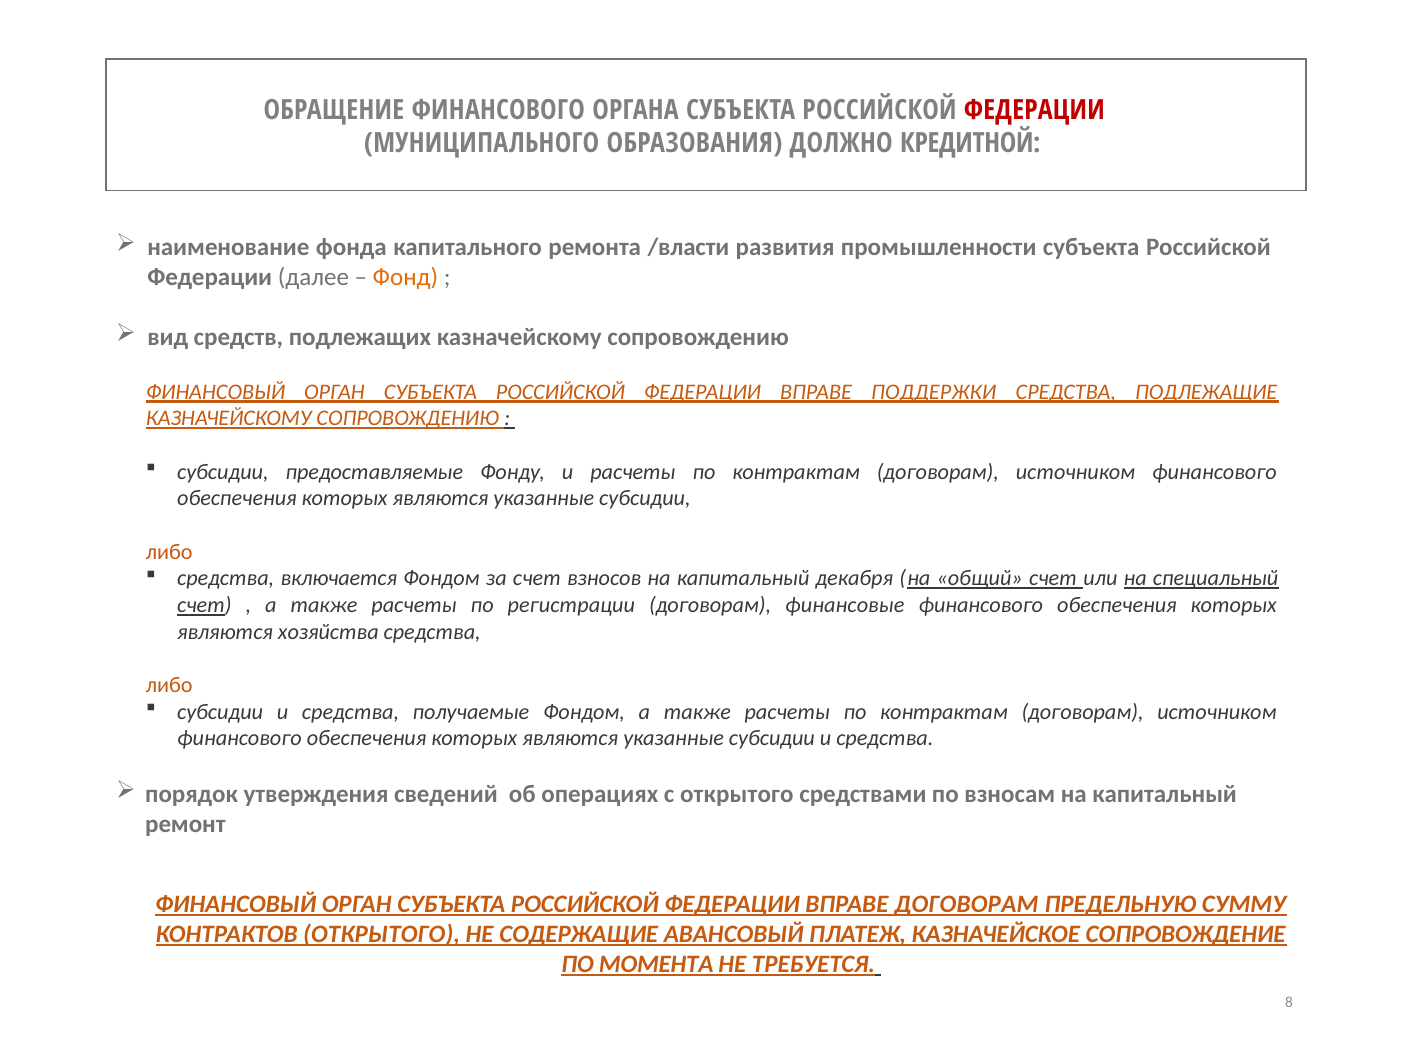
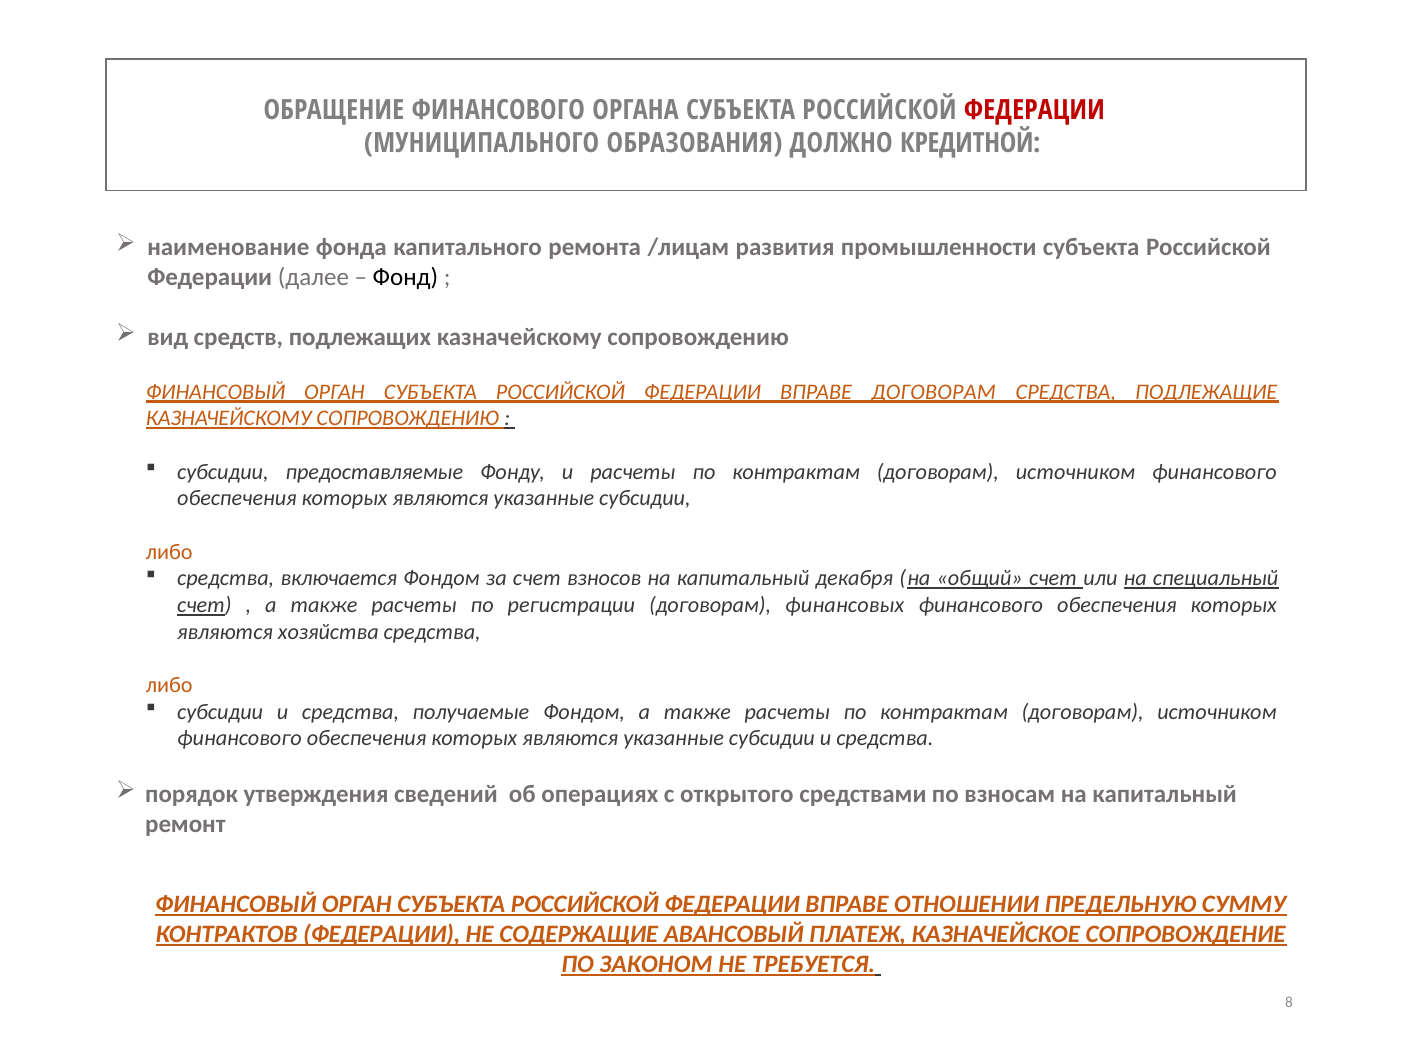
/власти: /власти -> /лицам (688, 247)
Фонд colour: orange -> black (405, 277)
ВПРАВЕ ПОДДЕРЖКИ: ПОДДЕРЖКИ -> ДОГОВОРАМ (934, 392)
финансовые: финансовые -> финансовых (845, 605)
ВПРАВЕ ДОГОВОРАМ: ДОГОВОРАМ -> ОТНОШЕНИИ (967, 904)
КОНТРАКТОВ ОТКРЫТОГО: ОТКРЫТОГО -> ФЕДЕРАЦИИ (382, 934)
МОМЕНТА: МОМЕНТА -> ЗАКОНОМ (656, 964)
